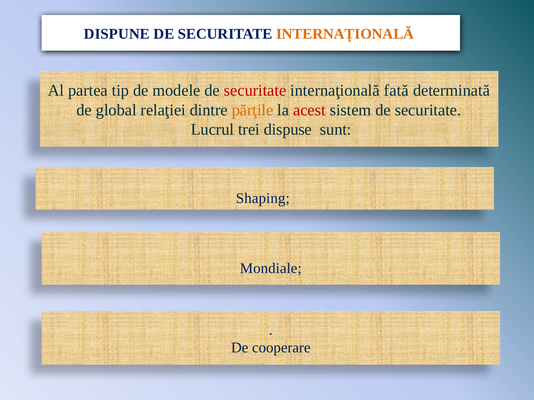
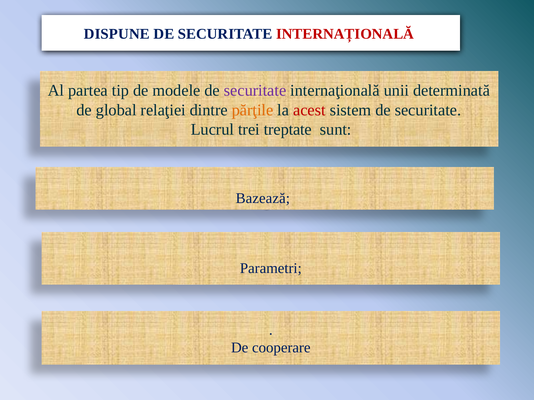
INTERNAȚIONALĂ colour: orange -> red (345, 34)
securitate colour: red -> purple (255, 91)
fată: fată -> unii (396, 91)
dispuse: dispuse -> treptate (288, 130)
Shaping: Shaping -> Bazează (263, 198)
Mondiale: Mondiale -> Parametri (271, 269)
